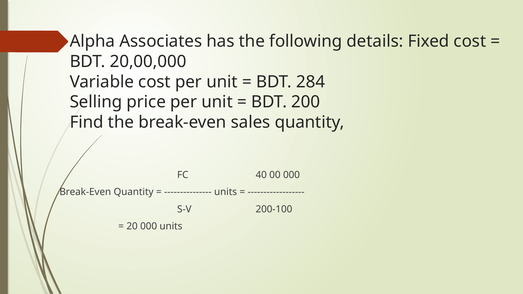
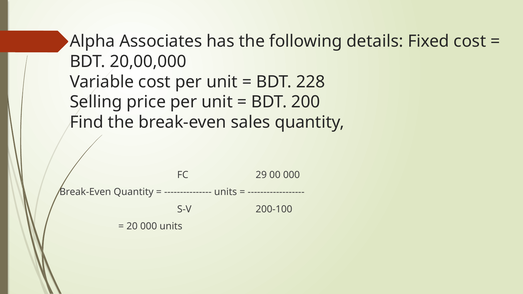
284: 284 -> 228 (311, 82)
40: 40 -> 29 (261, 175)
